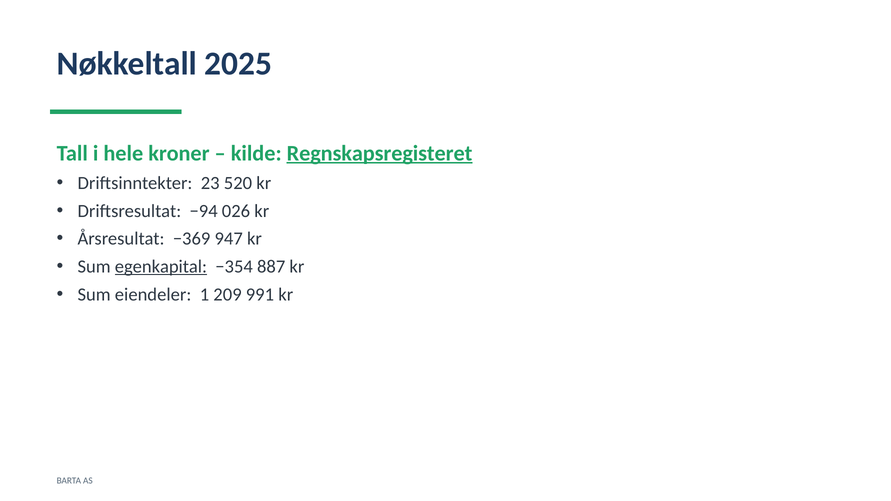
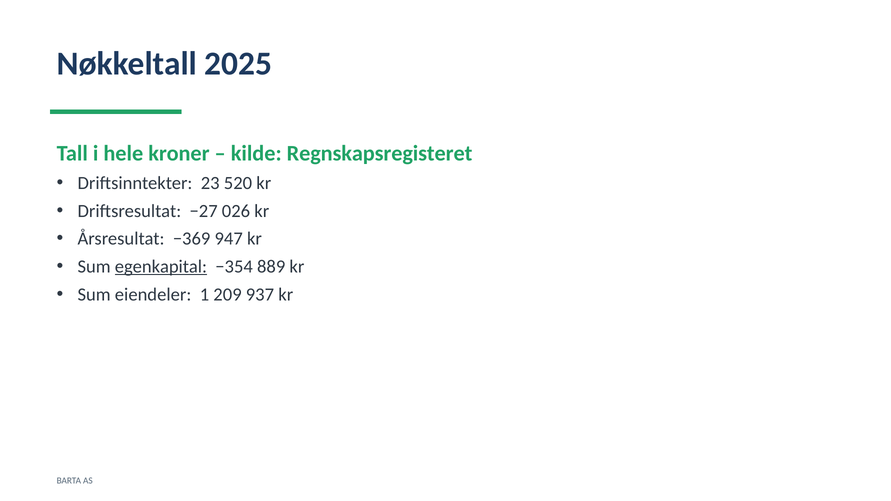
Regnskapsregisteret underline: present -> none (380, 153)
−94: −94 -> −27 (204, 211)
887: 887 -> 889 (271, 267)
991: 991 -> 937 (260, 295)
